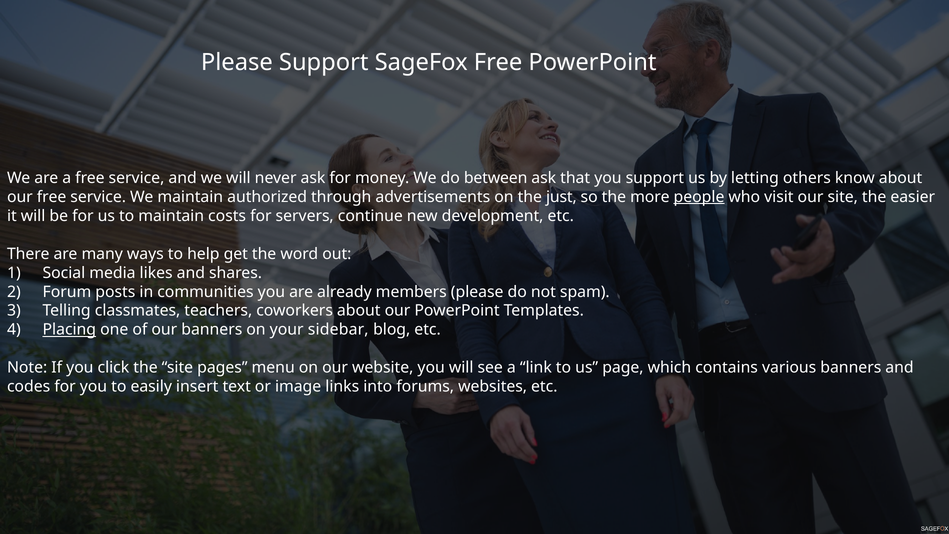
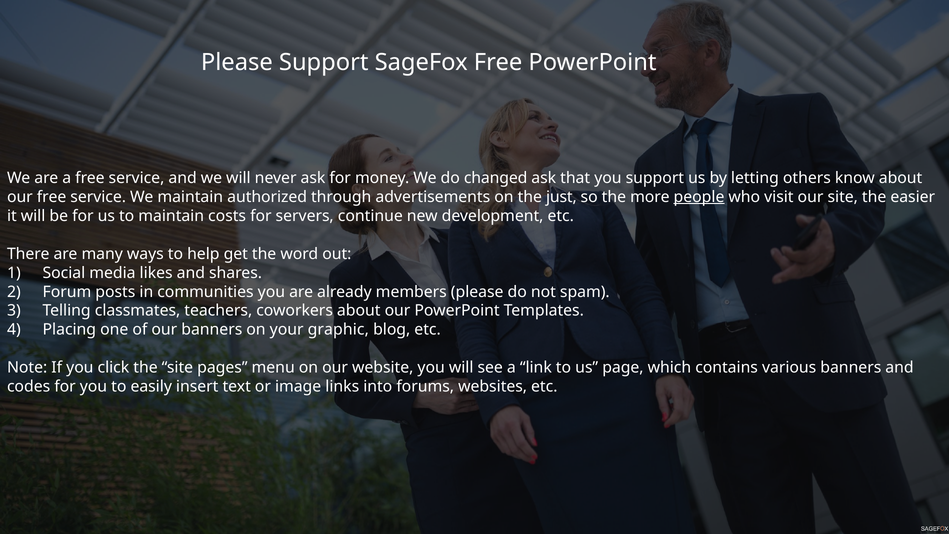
between: between -> changed (496, 178)
Placing underline: present -> none (69, 330)
sidebar: sidebar -> graphic (338, 330)
